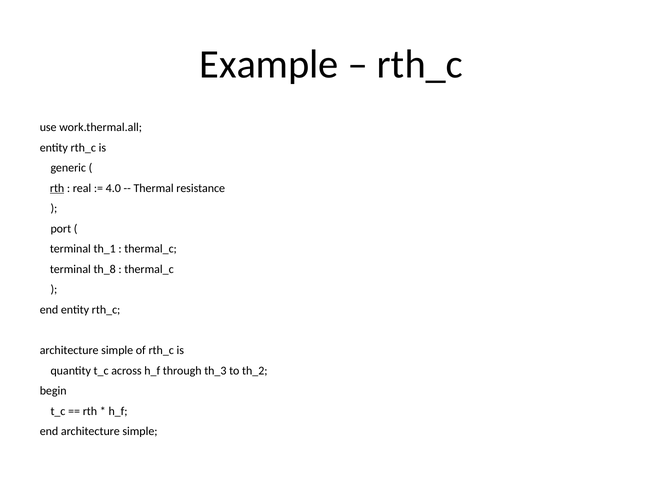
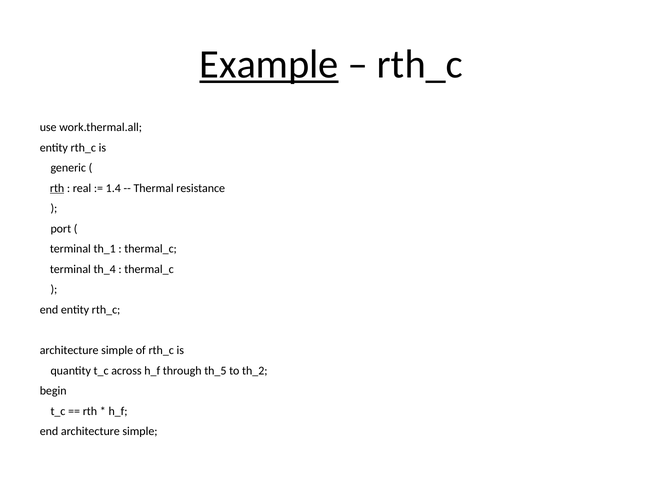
Example underline: none -> present (269, 64)
4.0: 4.0 -> 1.4 (113, 188)
th_8: th_8 -> th_4 (105, 269)
th_3: th_3 -> th_5 (215, 371)
